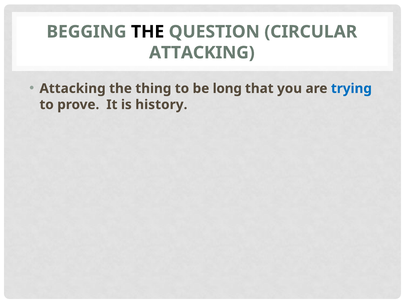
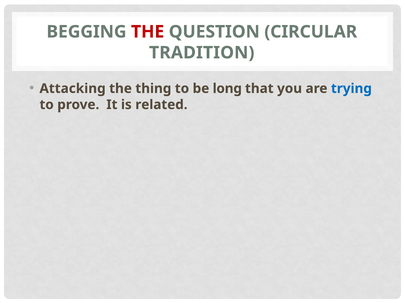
THE colour: black -> red (148, 32)
ATTACKING: ATTACKING -> TRADITION (202, 53)
history: history -> related (161, 105)
